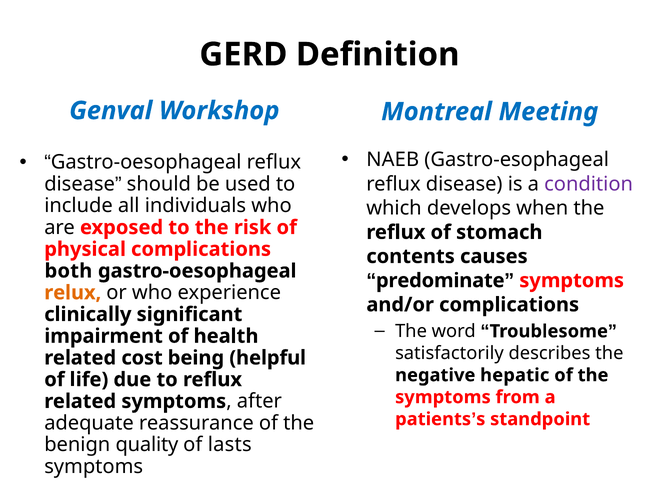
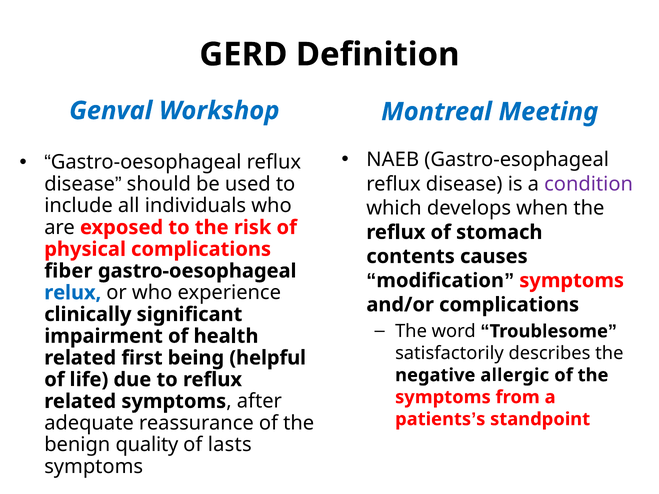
both: both -> fiber (68, 271)
predominate: predominate -> modification (440, 281)
relux colour: orange -> blue (73, 293)
cost: cost -> first (142, 358)
hepatic: hepatic -> allergic (515, 375)
